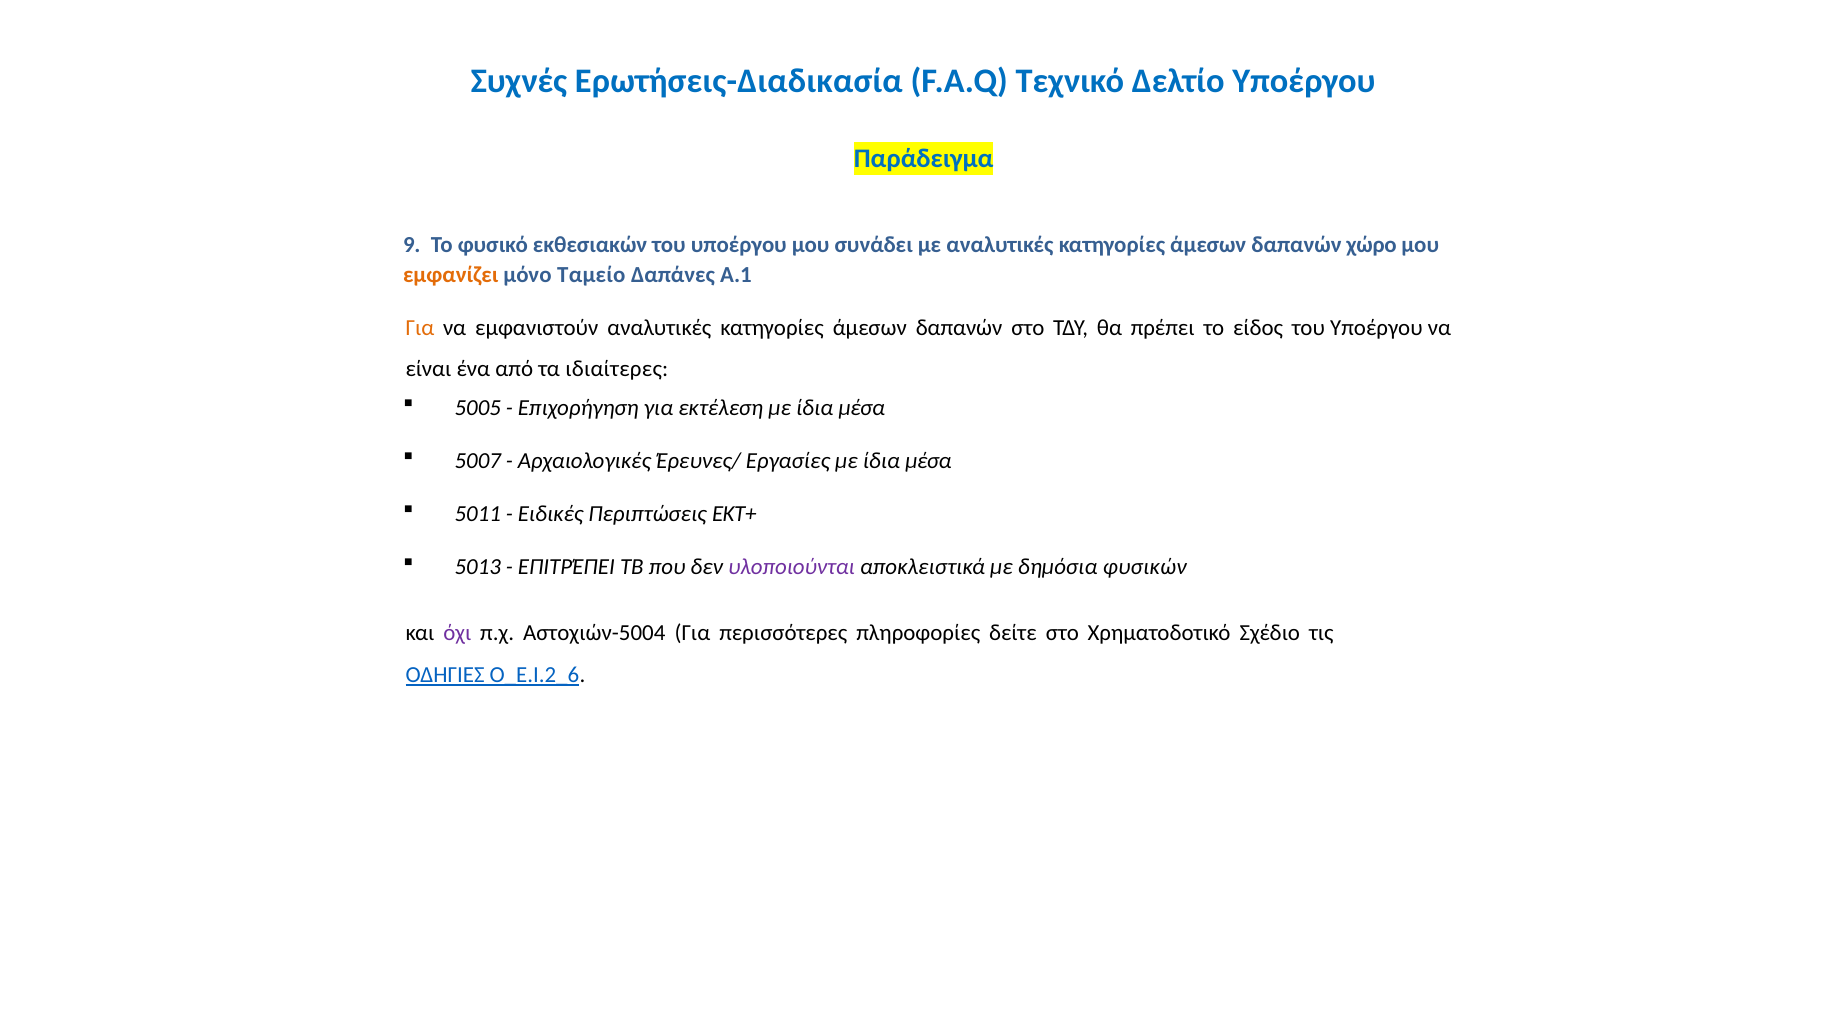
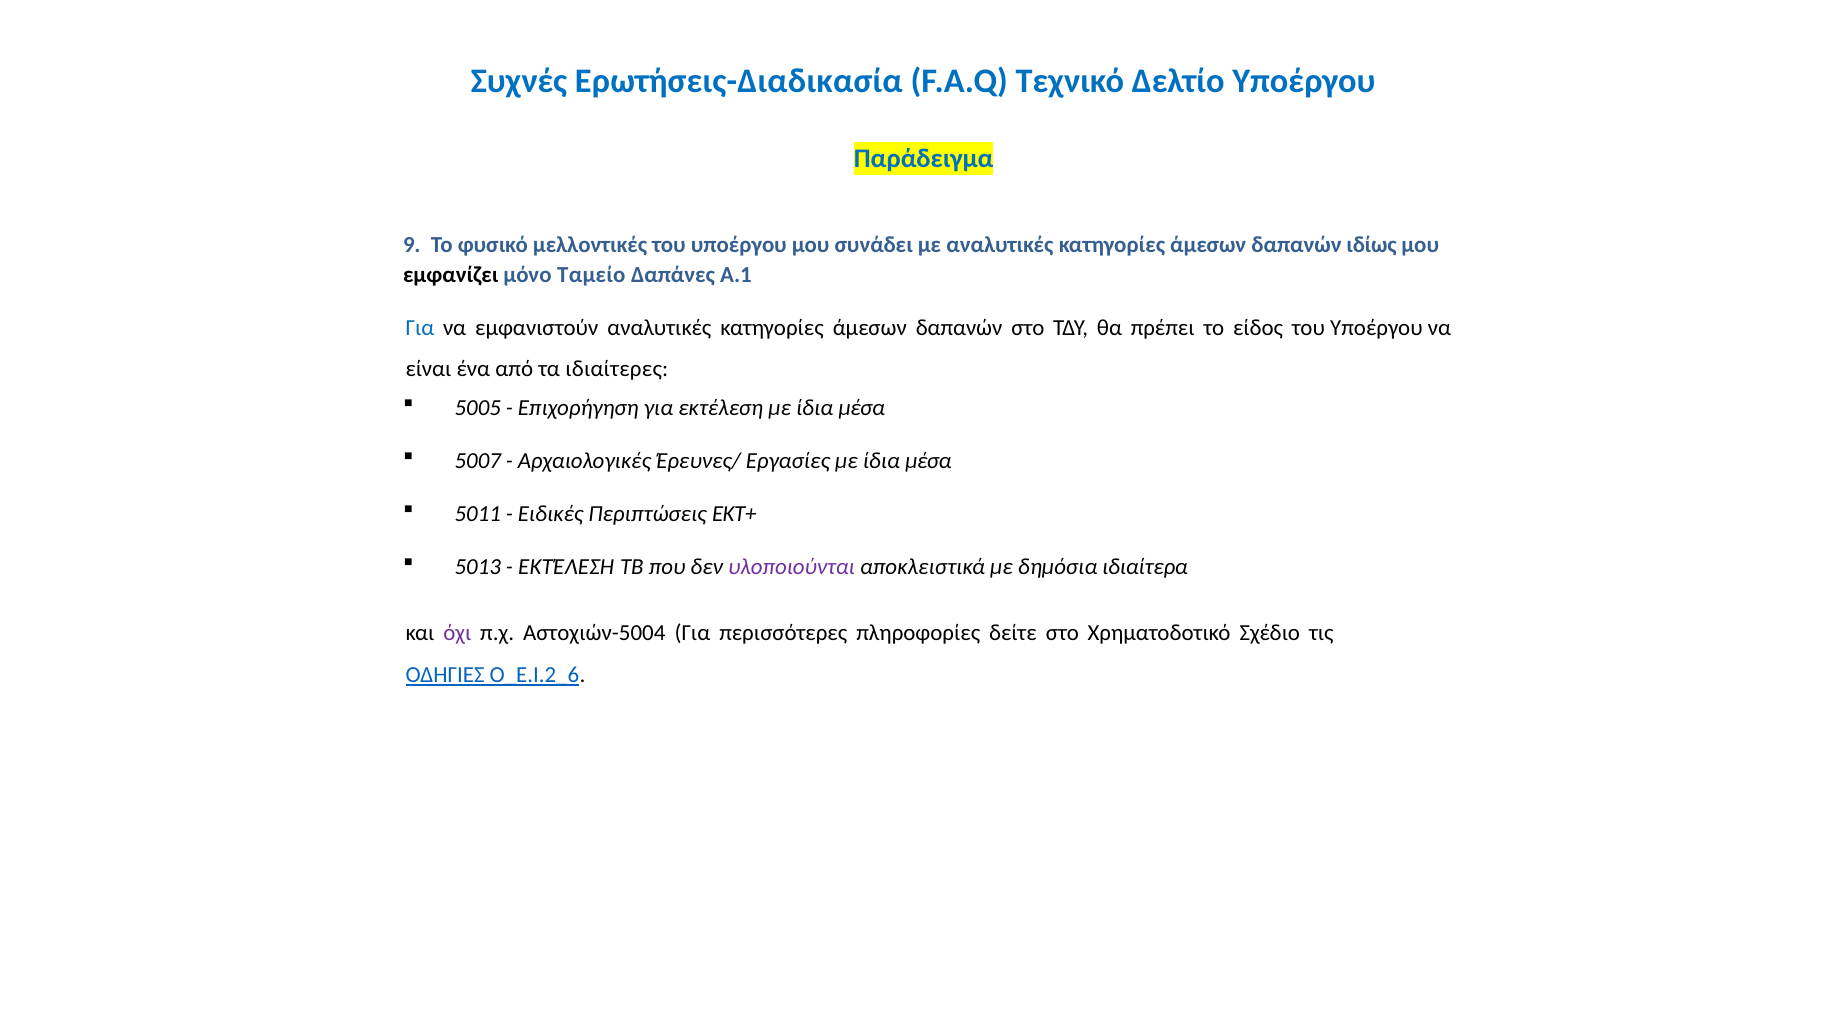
εκθεσιακών: εκθεσιακών -> μελλοντικές (590, 245)
χώρο: χώρο -> ιδίως (1372, 245)
εμφανίζει colour: orange -> black (451, 275)
Για colour: orange -> blue (420, 327)
ΕΠΙΤΡΈΠΕΙ: ΕΠΙΤΡΈΠΕΙ -> ΕΚΤΈΛΕΣΗ (566, 566)
φυσικών: φυσικών -> ιδιαίτερα (1145, 566)
